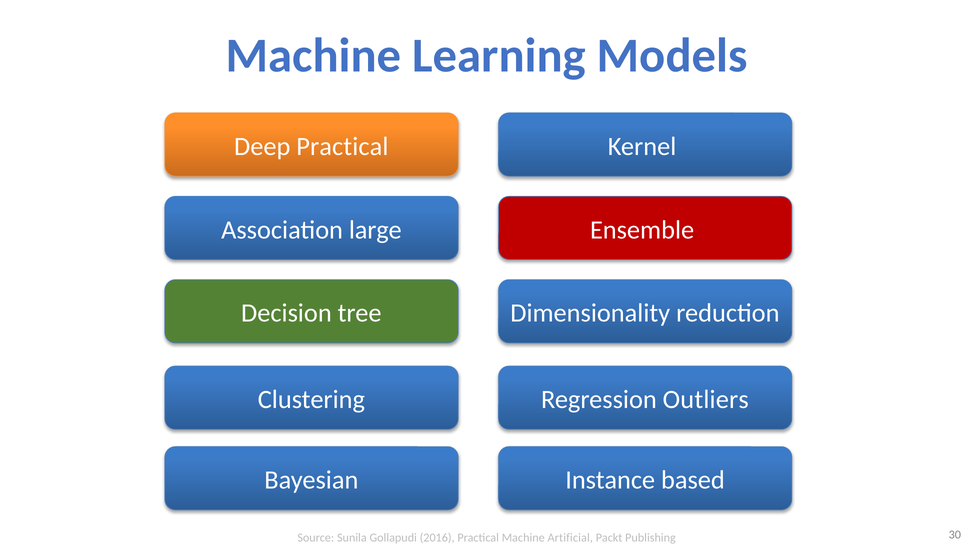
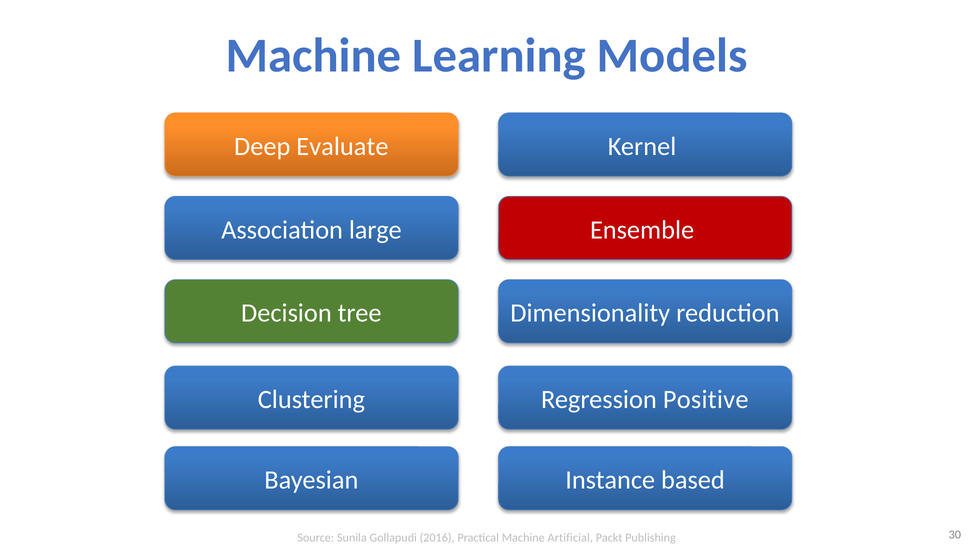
Deep Practical: Practical -> Evaluate (342, 146)
Outliers: Outliers -> Positive (706, 399)
